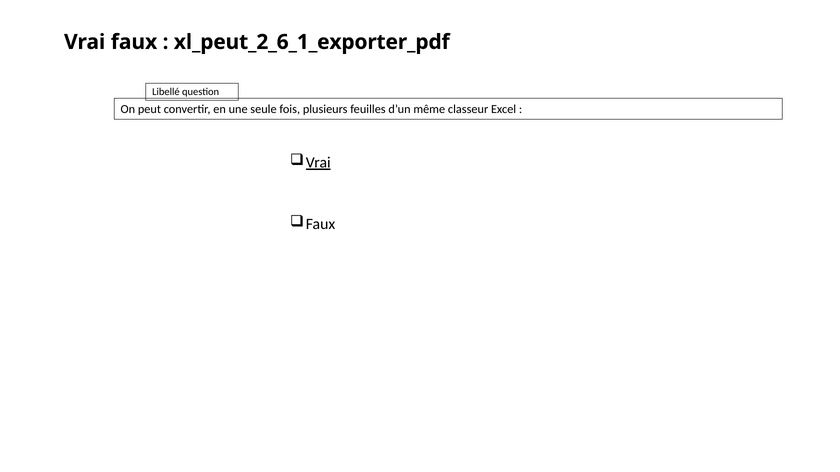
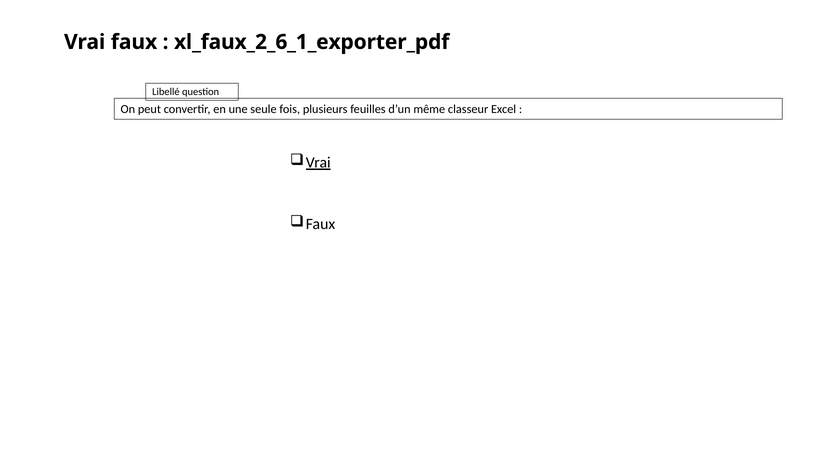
xl_peut_2_6_1_exporter_pdf: xl_peut_2_6_1_exporter_pdf -> xl_faux_2_6_1_exporter_pdf (312, 42)
